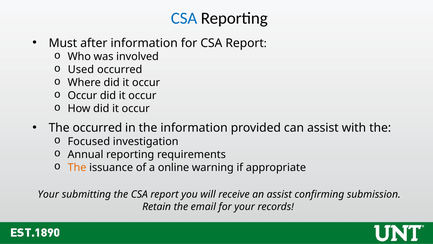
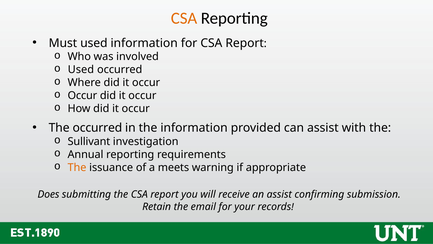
CSA colour: blue -> orange (184, 18)
Must after: after -> used (94, 43)
Focused: Focused -> Sullivant (89, 141)
online: online -> meets (173, 167)
Your: Your -> Does (48, 194)
